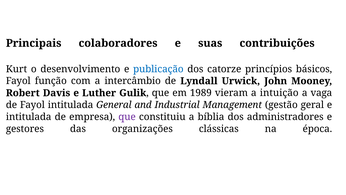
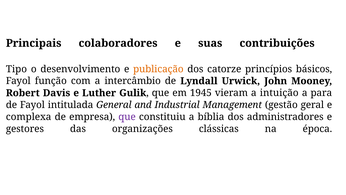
Kurt: Kurt -> Tipo (16, 69)
publicação colour: blue -> orange (158, 69)
1989: 1989 -> 1945 (201, 93)
vaga: vaga -> para (321, 93)
intitulada: intitulada -> complexa (29, 117)
